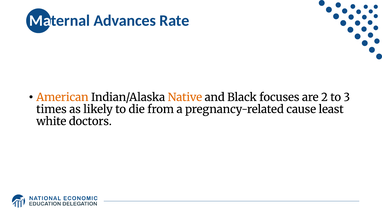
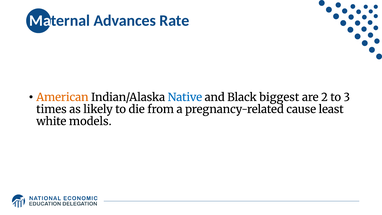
Native colour: orange -> blue (185, 97)
focuses: focuses -> biggest (279, 97)
doctors: doctors -> models (90, 121)
